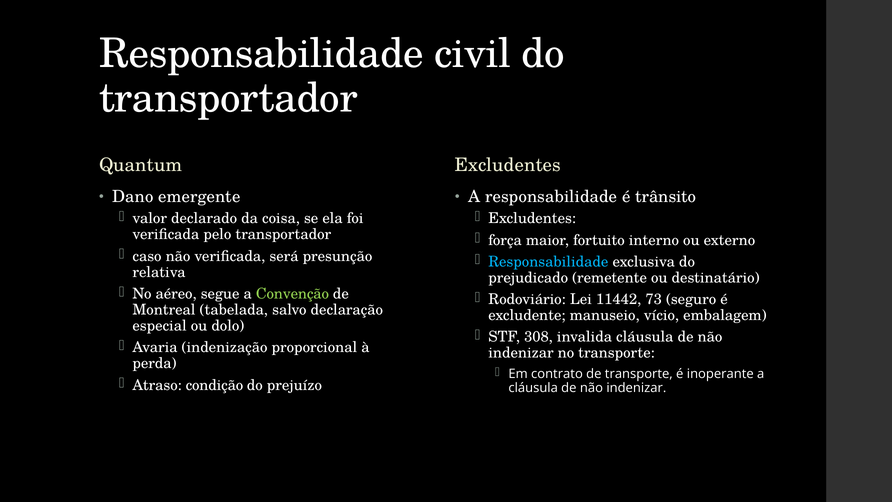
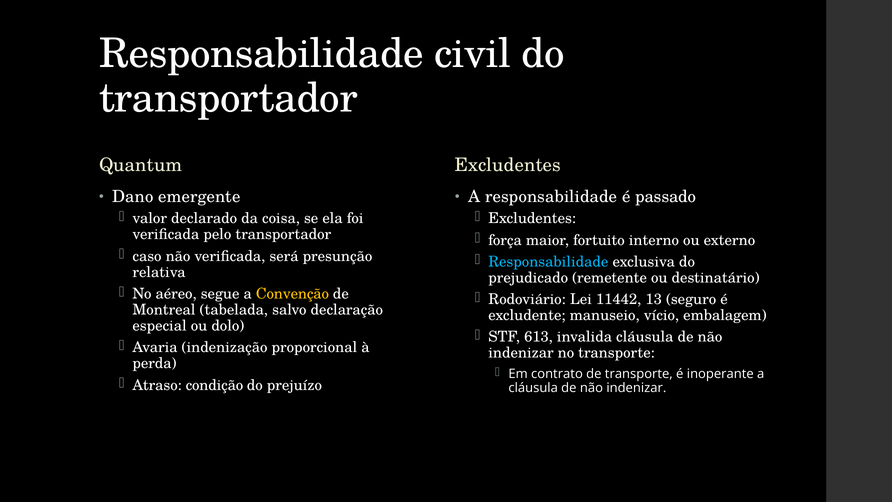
trânsito: trânsito -> passado (666, 197)
Convenção colour: light green -> yellow (292, 294)
73: 73 -> 13 (654, 299)
308: 308 -> 613 (539, 337)
